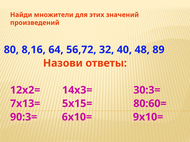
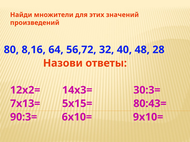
89: 89 -> 28 (158, 50)
80:60=: 80:60= -> 80:43= (150, 104)
